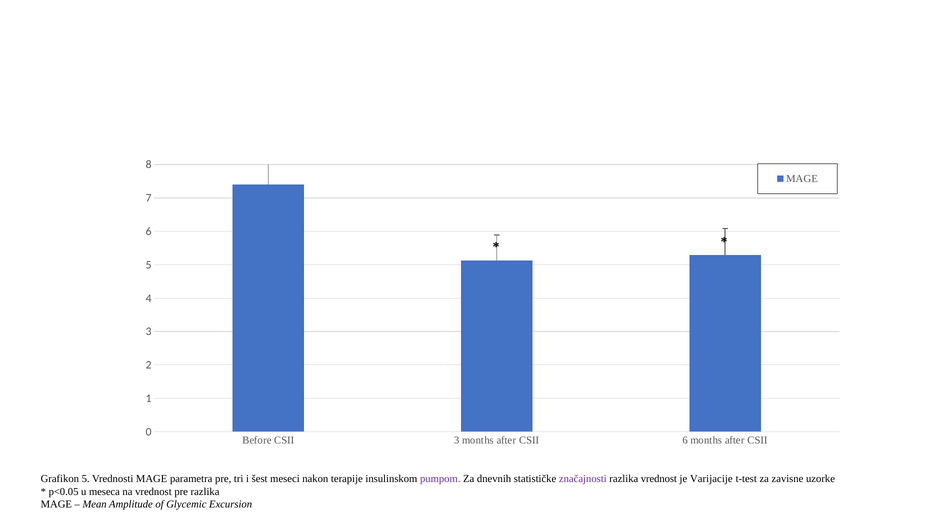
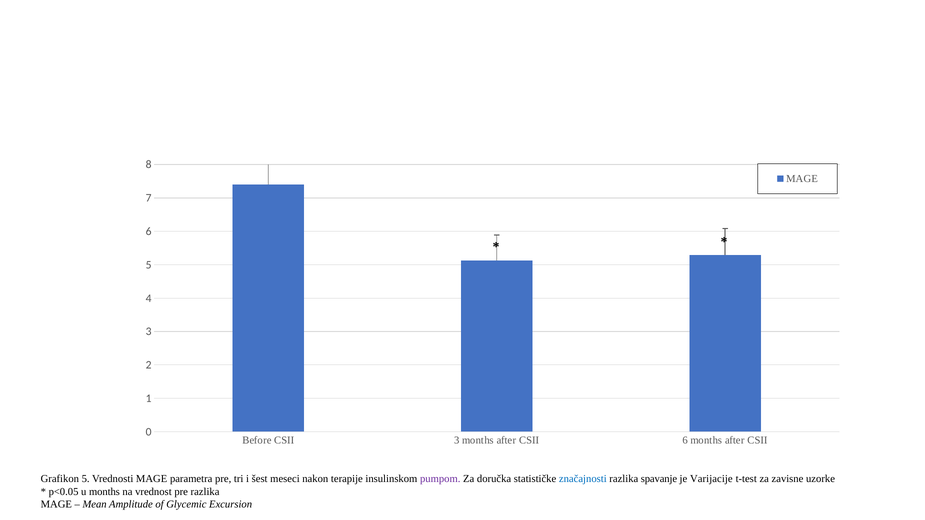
dnevnih: dnevnih -> doručka (494, 479)
značajnosti colour: purple -> blue (583, 479)
razlika vrednost: vrednost -> spavanje (659, 479)
u meseca: meseca -> months (104, 492)
